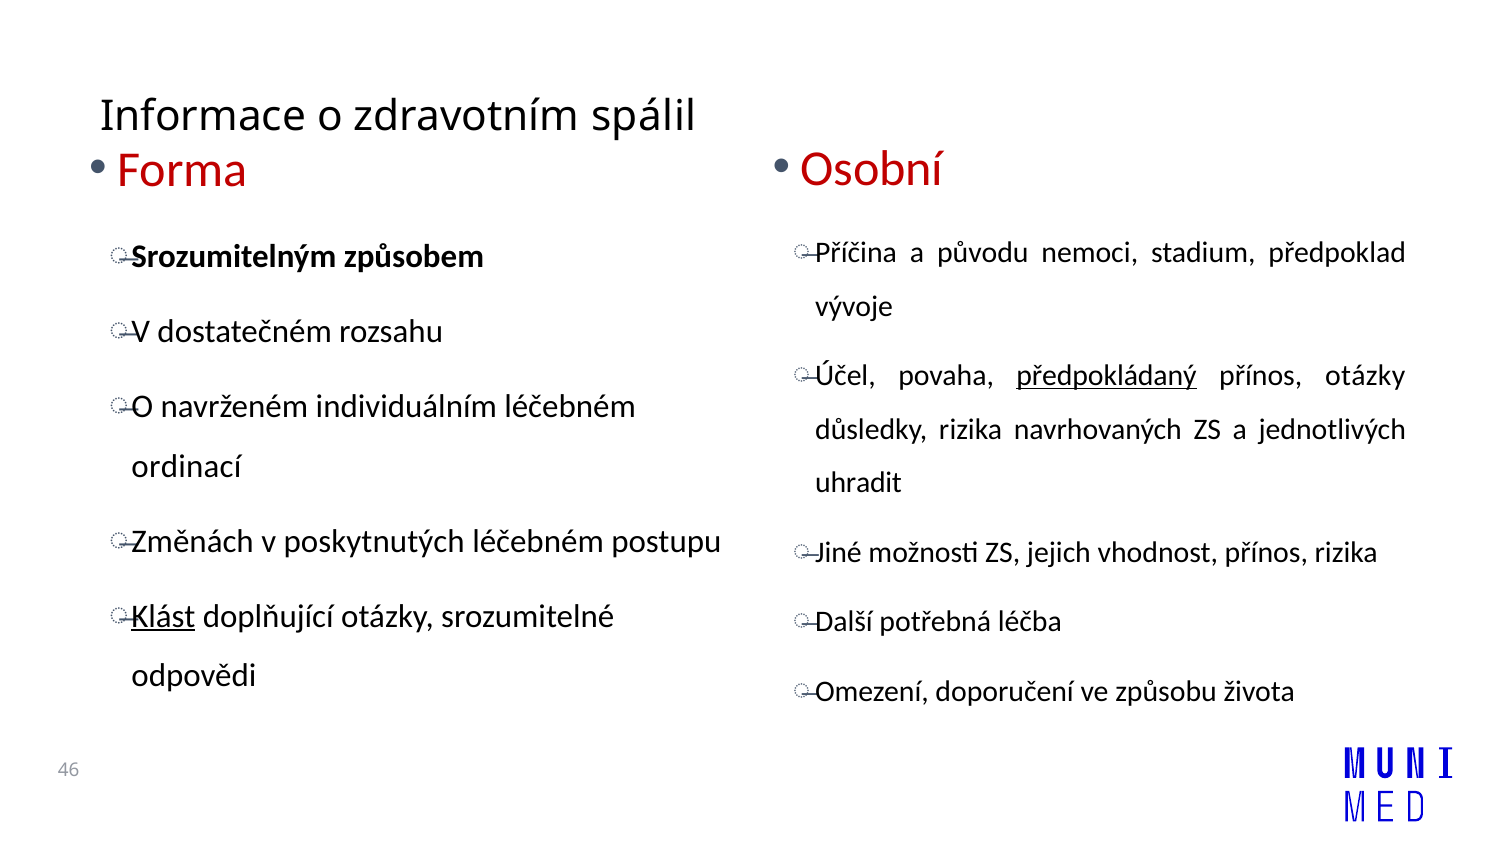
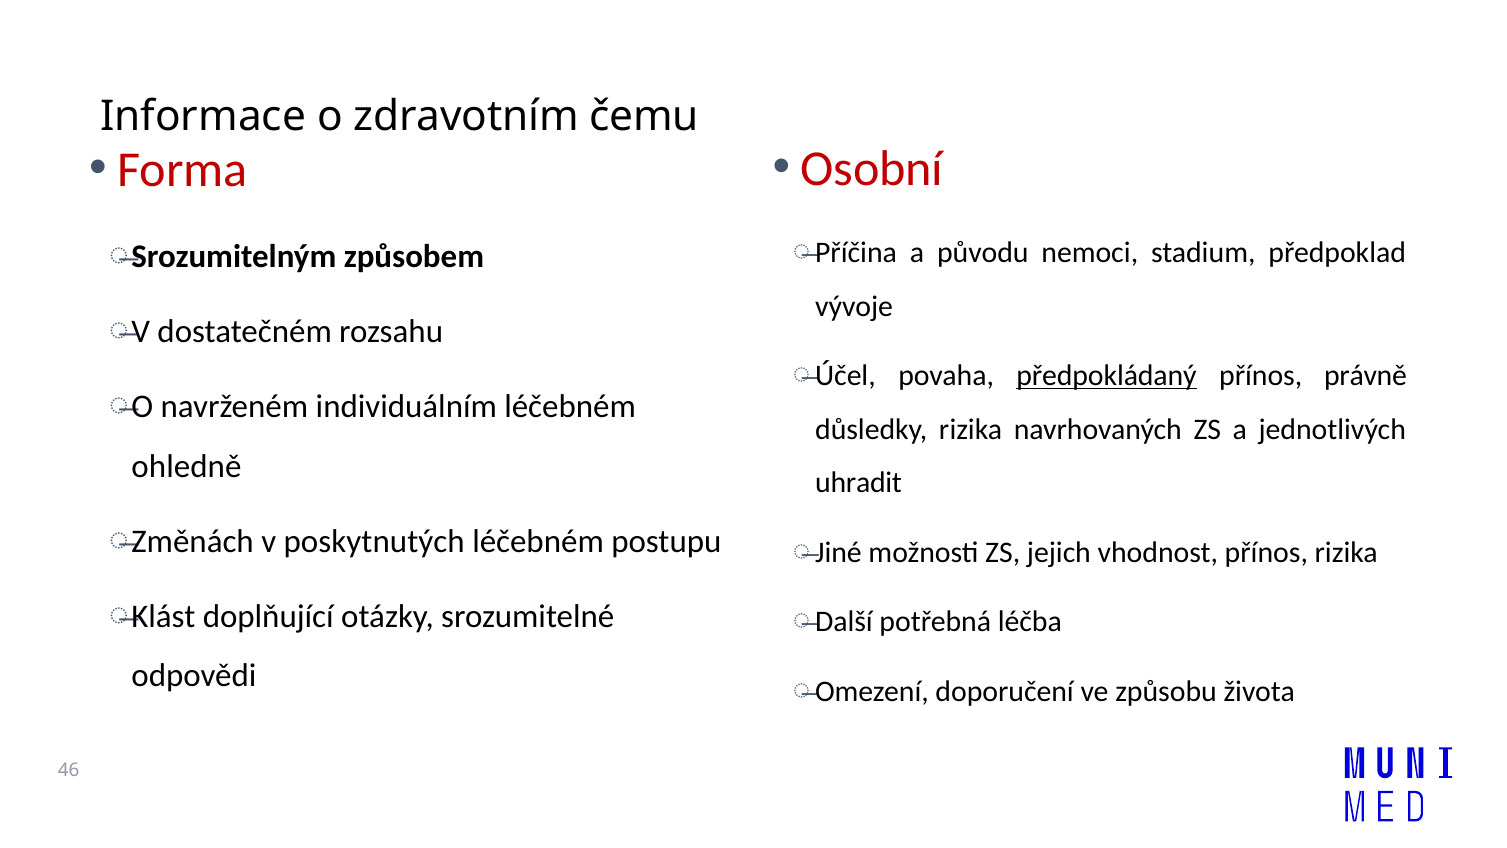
spálil: spálil -> čemu (644, 116)
přínos otázky: otázky -> právně (1365, 375)
ordinací: ordinací -> ohledně (186, 466)
Klást underline: present -> none (163, 616)
